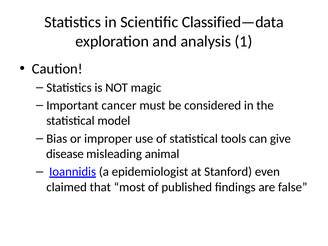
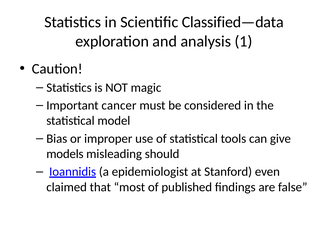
disease: disease -> models (65, 154)
animal: animal -> should (162, 154)
